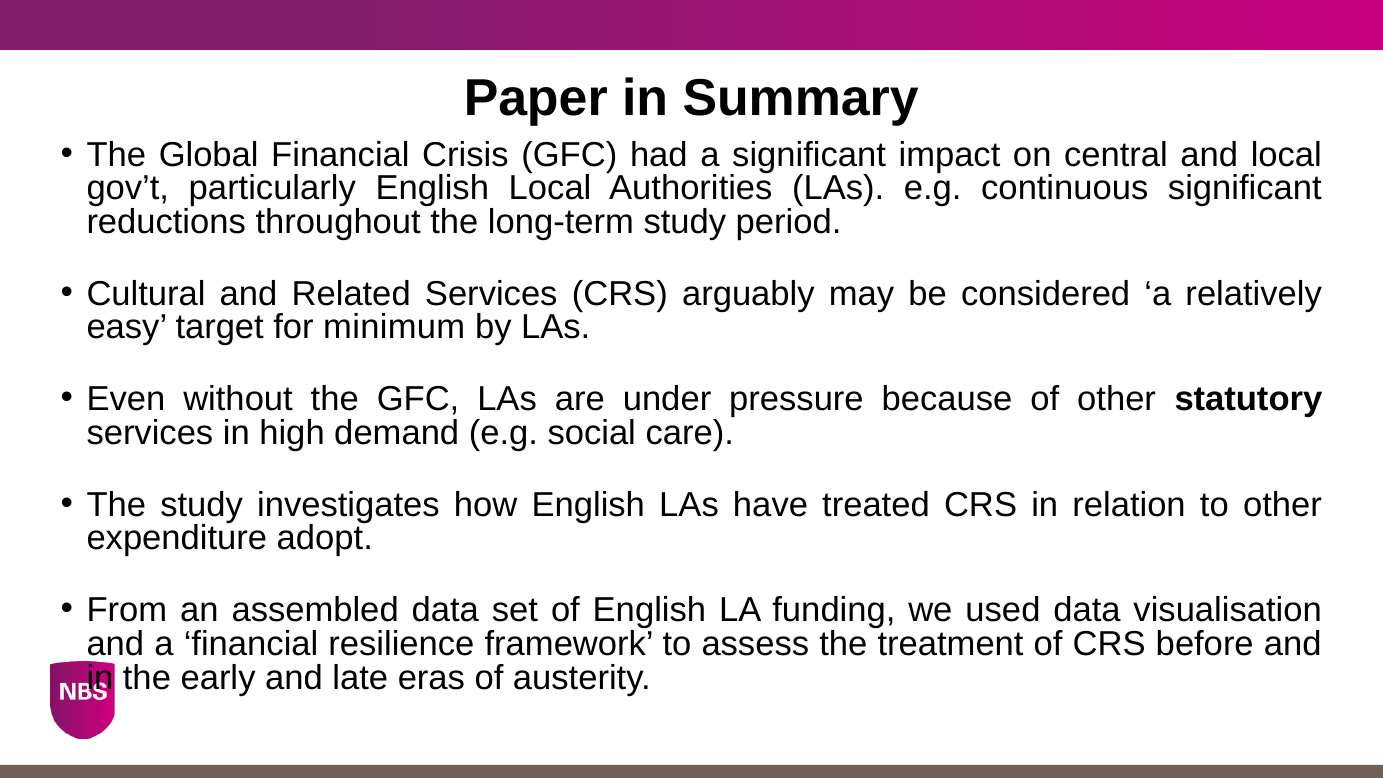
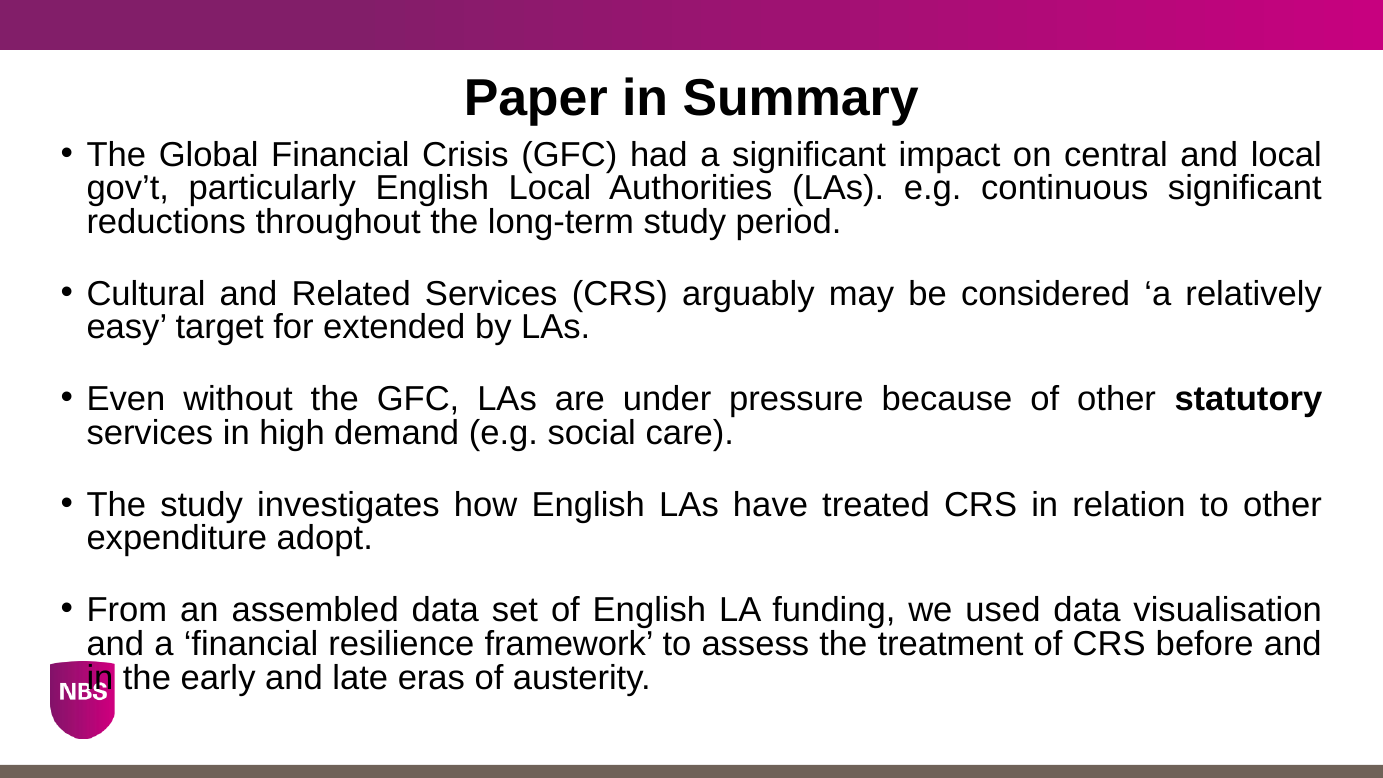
minimum: minimum -> extended (394, 327)
